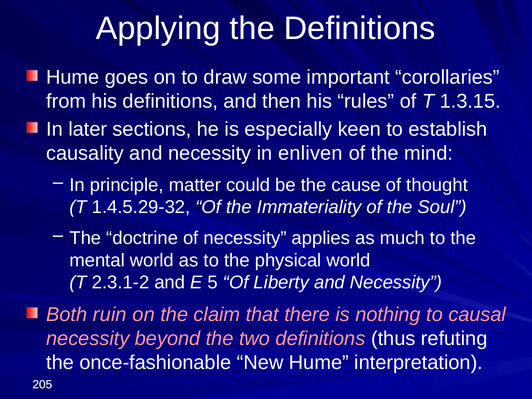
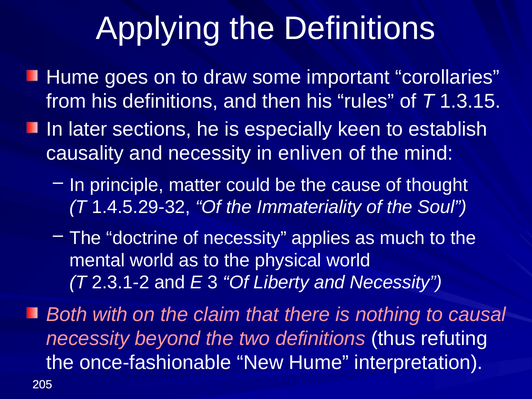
5: 5 -> 3 (213, 282)
ruin: ruin -> with (110, 314)
